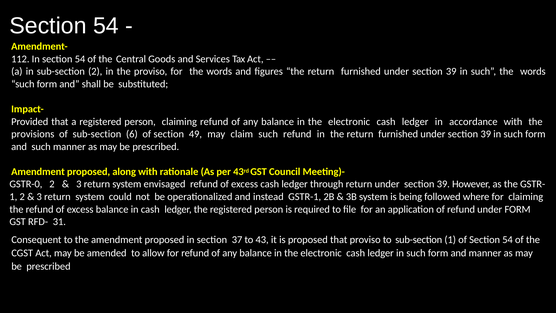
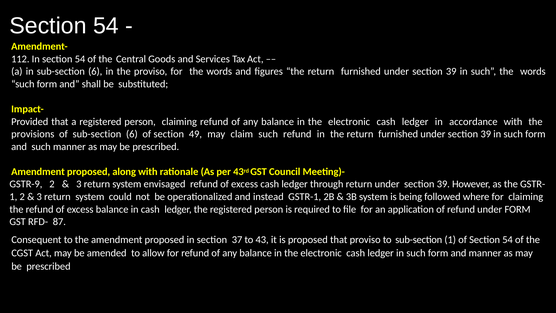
in sub-section 2: 2 -> 6 (95, 71)
GSTR-0: GSTR-0 -> GSTR-9 (26, 184)
31: 31 -> 87 (59, 222)
